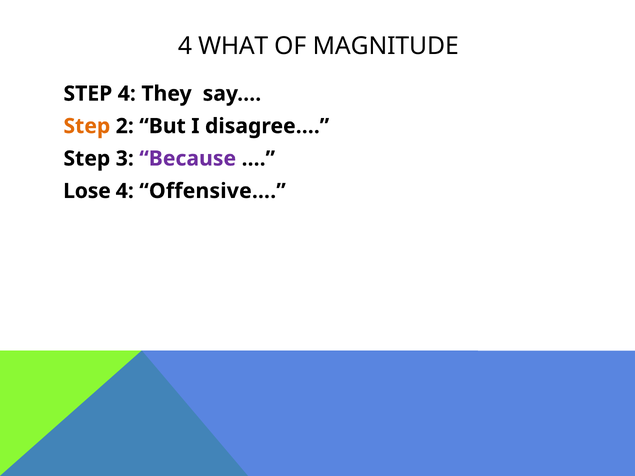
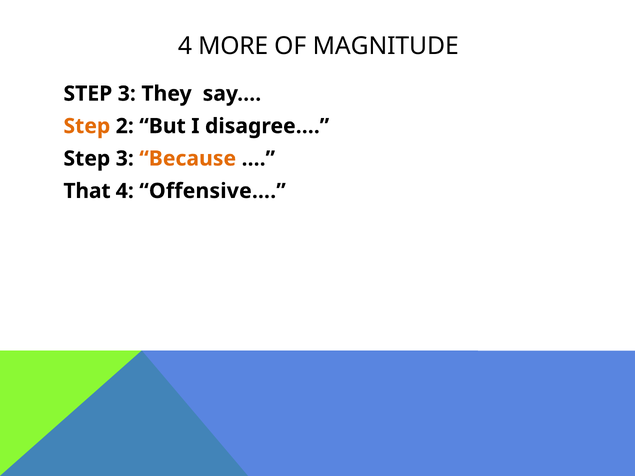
WHAT: WHAT -> MORE (233, 46)
4: 4 -> 3 (127, 94)
Because colour: purple -> orange (188, 159)
Lose: Lose -> That (87, 191)
